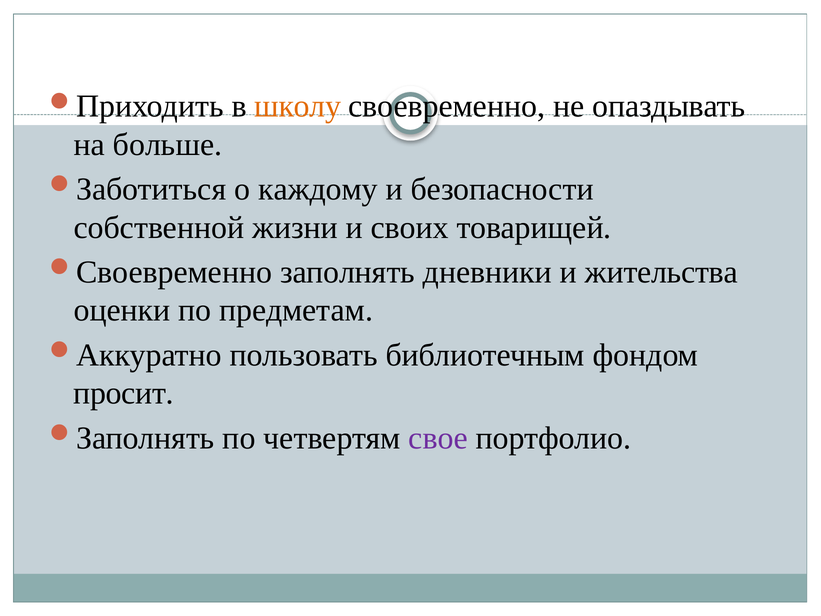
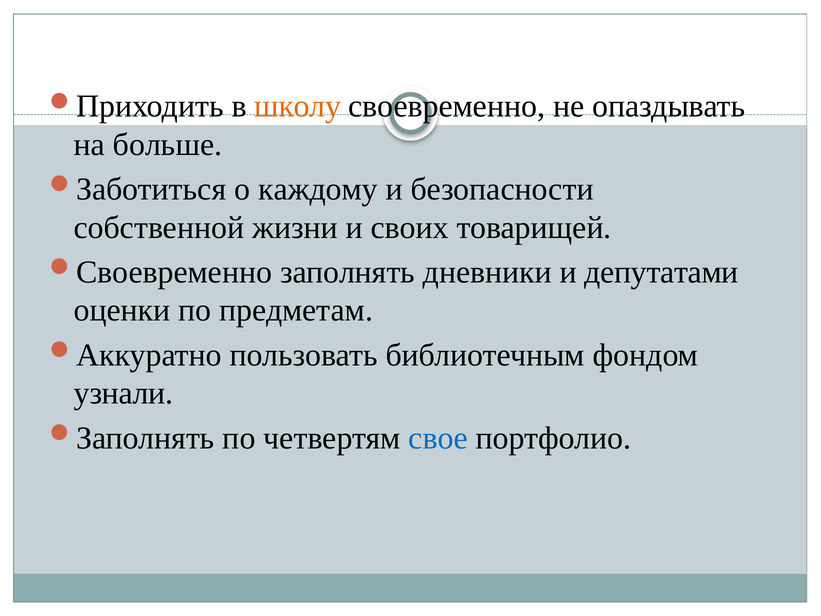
жительства: жительства -> депутатами (661, 272)
просит: просит -> узнали (123, 393)
свое colour: purple -> blue (438, 438)
